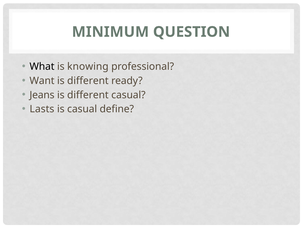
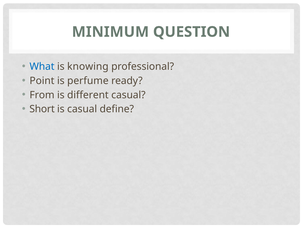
What colour: black -> blue (42, 66)
Want: Want -> Point (42, 80)
different: different -> perfume (88, 80)
Jeans: Jeans -> From (42, 95)
Lasts: Lasts -> Short (42, 109)
